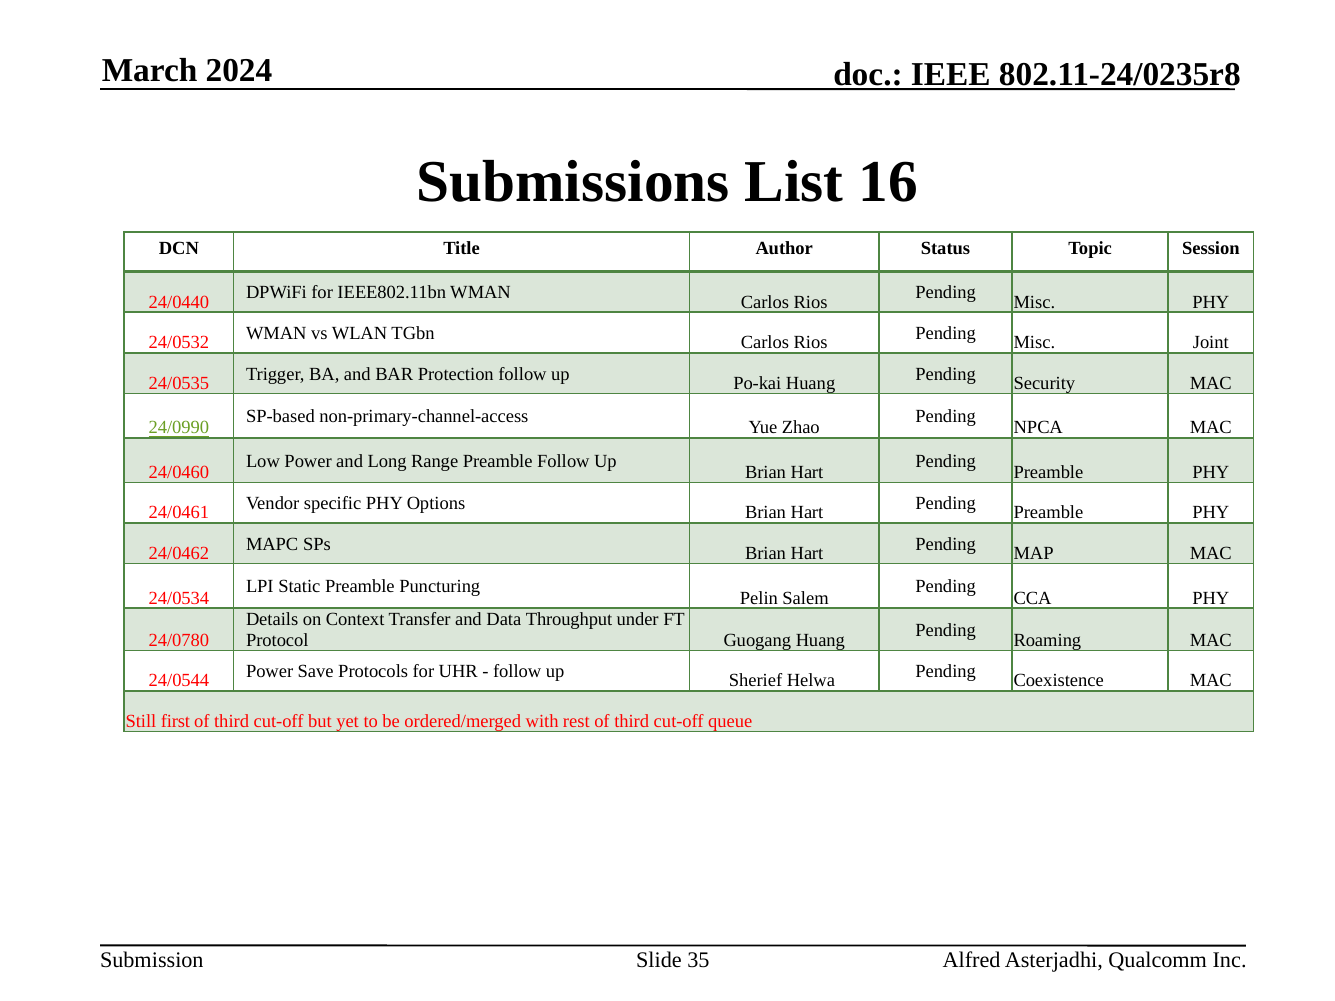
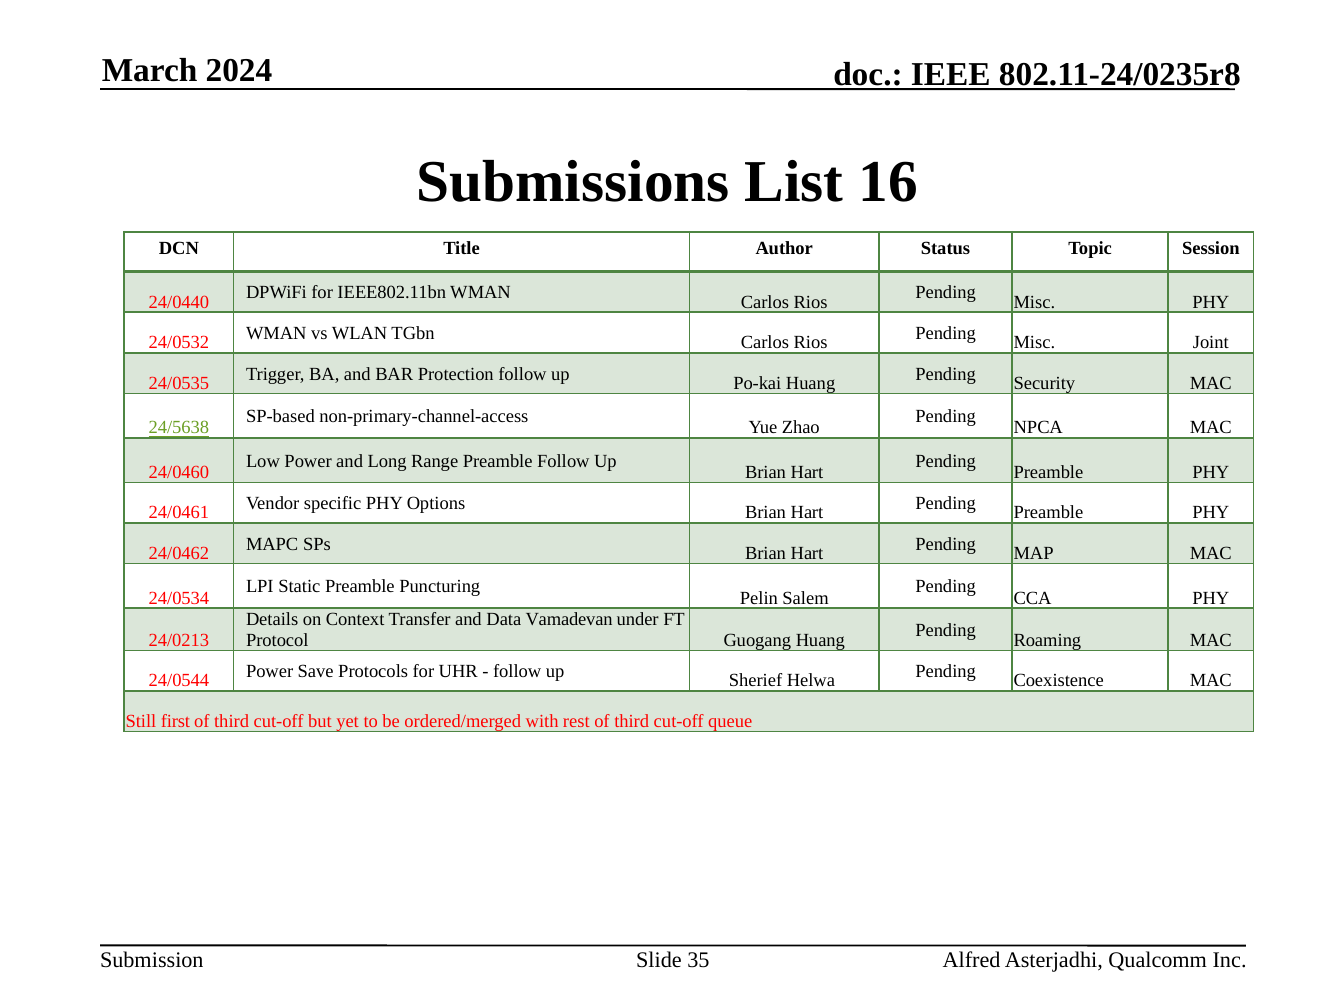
24/0990: 24/0990 -> 24/5638 (179, 428)
Throughput: Throughput -> Vamadevan (569, 620)
24/0780: 24/0780 -> 24/0213 (179, 640)
